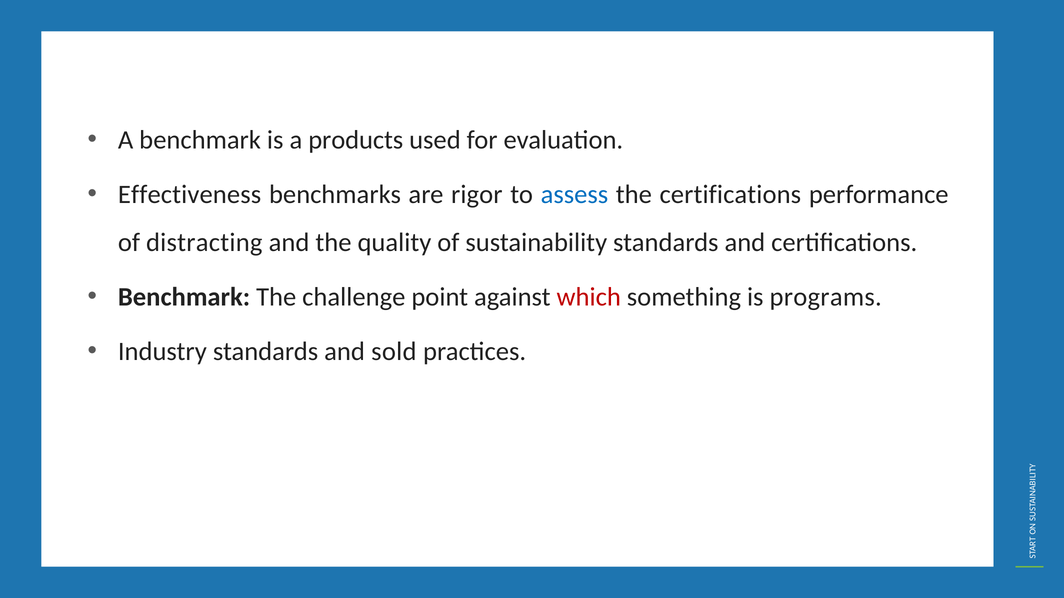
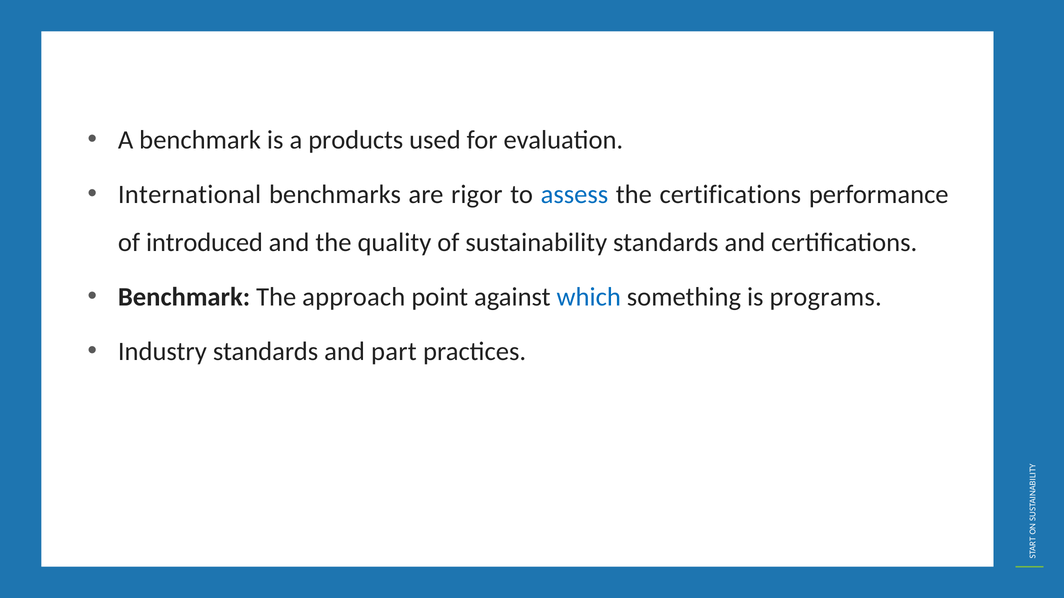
Effectiveness: Effectiveness -> International (190, 195)
distracting: distracting -> introduced (204, 242)
challenge: challenge -> approach (354, 297)
which colour: red -> blue (589, 297)
sold: sold -> part (394, 352)
